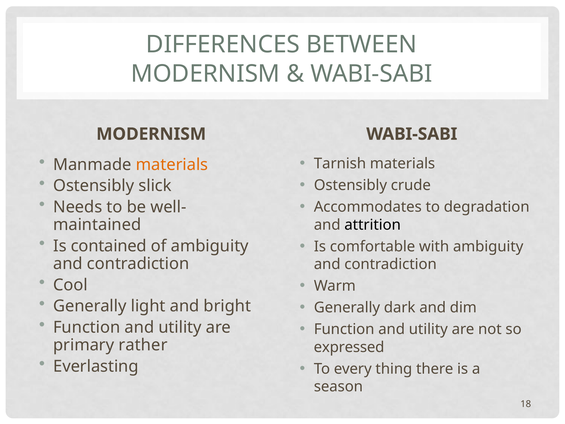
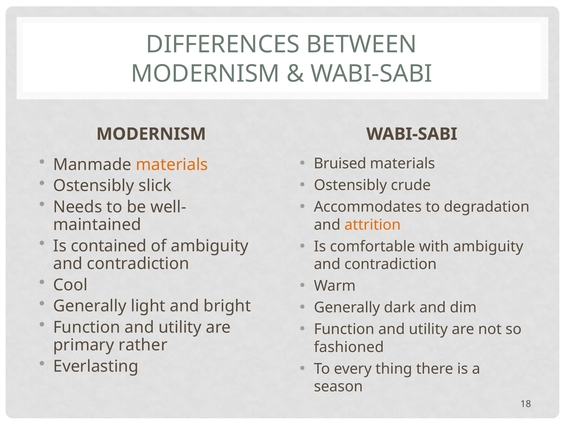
Tarnish: Tarnish -> Bruised (340, 163)
attrition colour: black -> orange (373, 225)
expressed: expressed -> fashioned (349, 347)
